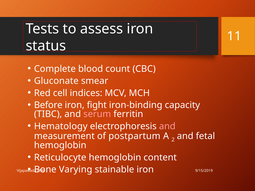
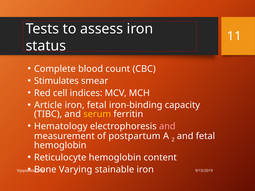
Gluconate: Gluconate -> Stimulates (56, 81)
Before: Before -> Article (48, 105)
iron fight: fight -> fetal (97, 105)
serum colour: pink -> yellow (97, 114)
